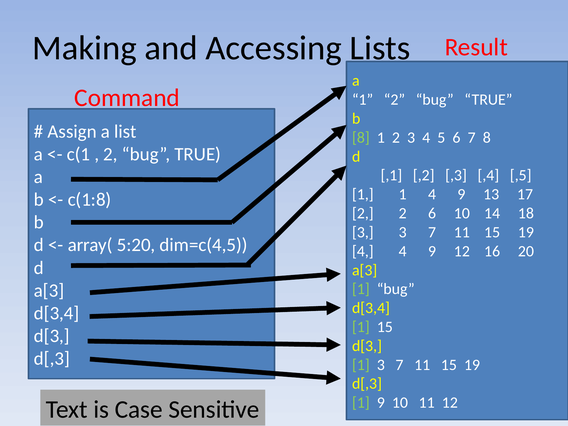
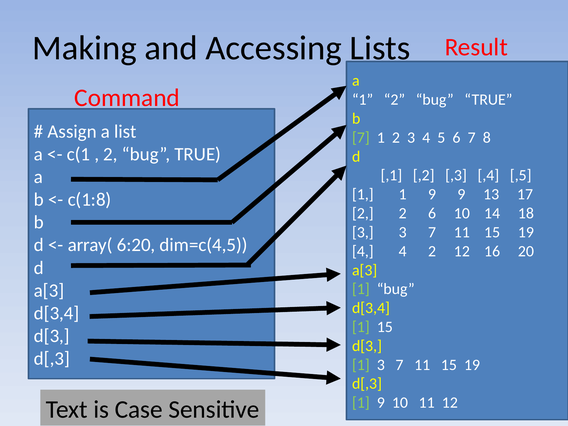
8: 8 -> 7 (361, 138)
1 1 4: 4 -> 9 (432, 194)
5:20: 5:20 -> 6:20 (136, 245)
4 4 9: 9 -> 2 (432, 251)
